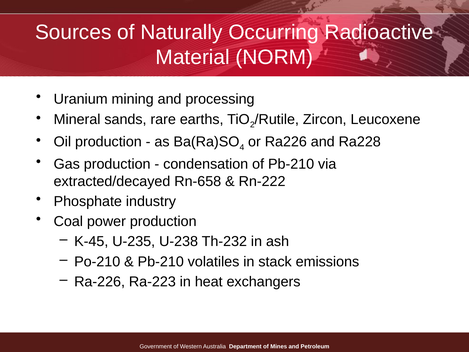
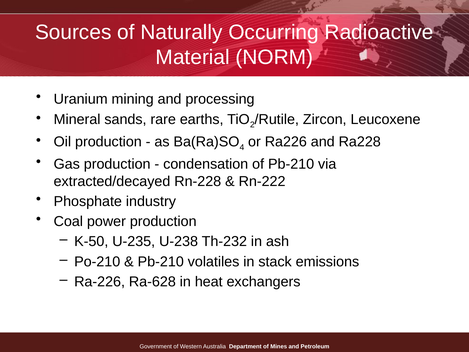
Rn-658: Rn-658 -> Rn-228 (198, 181)
K-45: K-45 -> K-50 (91, 241)
Ra-223: Ra-223 -> Ra-628 (152, 282)
